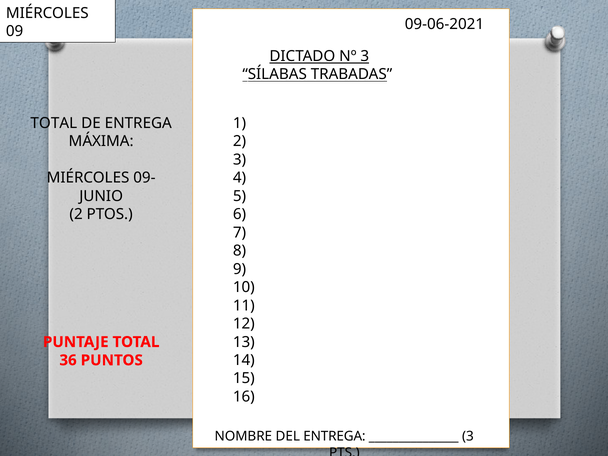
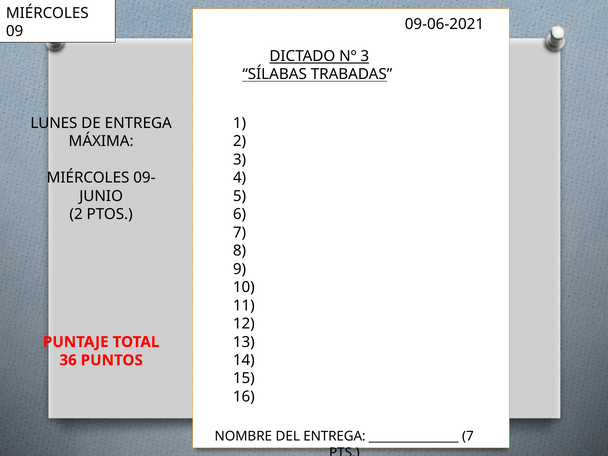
TOTAL: TOTAL -> LUNES (54, 123)
3: 3 -> 7 (468, 436)
